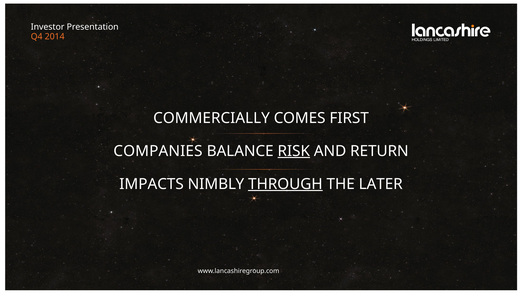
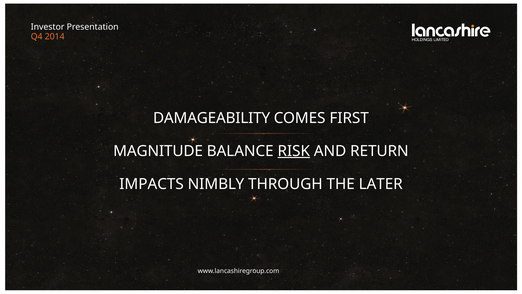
COMMERCIALLY: COMMERCIALLY -> DAMAGEABILITY (212, 118)
COMPANIES: COMPANIES -> MAGNITUDE (158, 151)
THROUGH underline: present -> none (285, 184)
